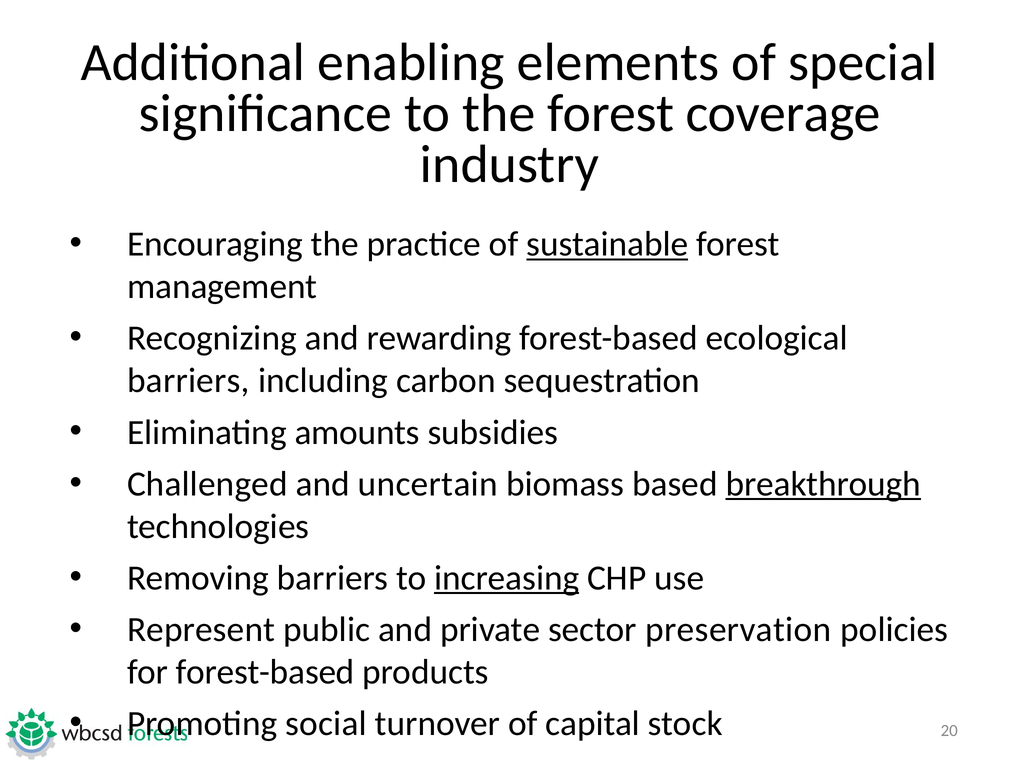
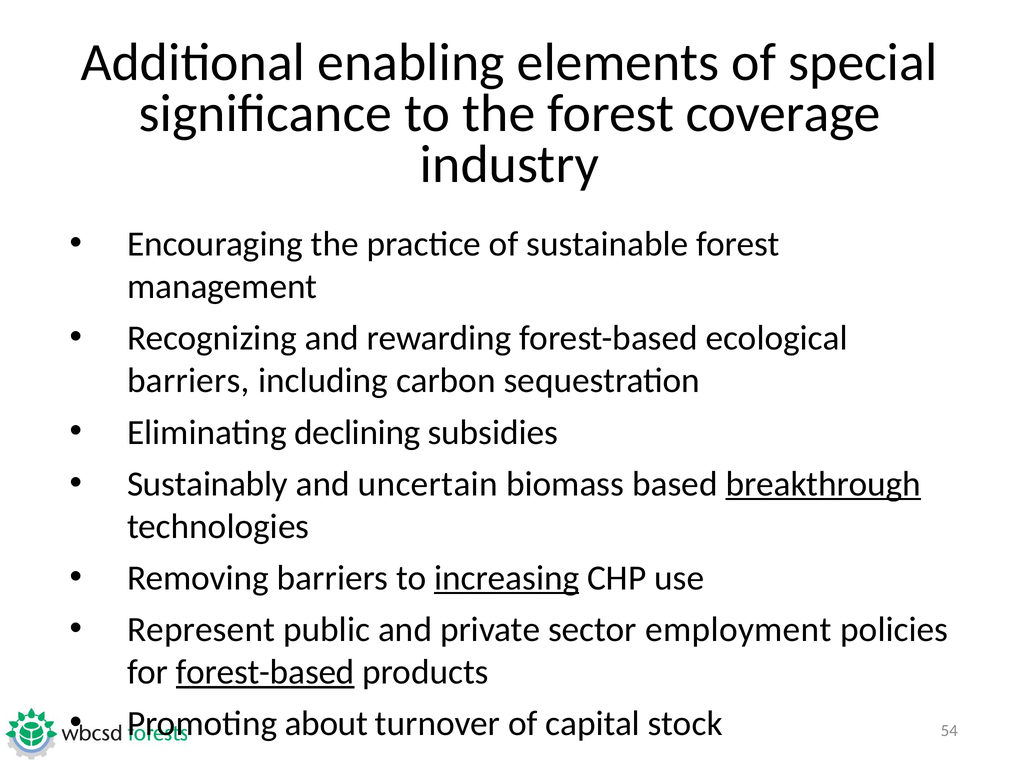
sustainable underline: present -> none (607, 244)
amounts: amounts -> declining (357, 432)
Challenged: Challenged -> Sustainably (207, 483)
preservation: preservation -> employment (738, 629)
forest-based underline: none -> present (265, 671)
social: social -> about (326, 723)
20: 20 -> 54 (949, 730)
